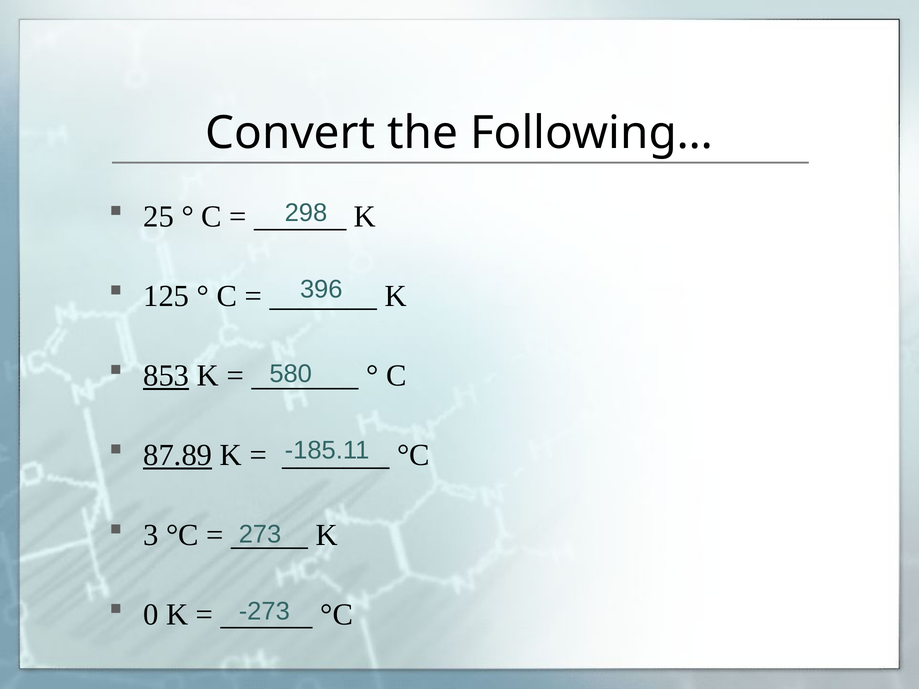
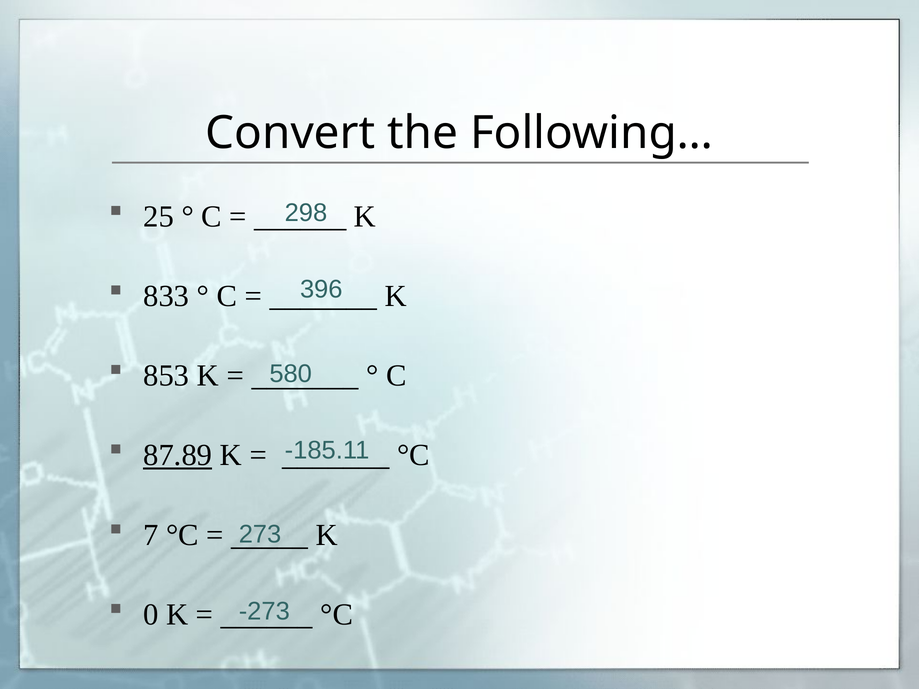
125: 125 -> 833 (166, 296)
853 underline: present -> none (166, 376)
3: 3 -> 7 (151, 535)
